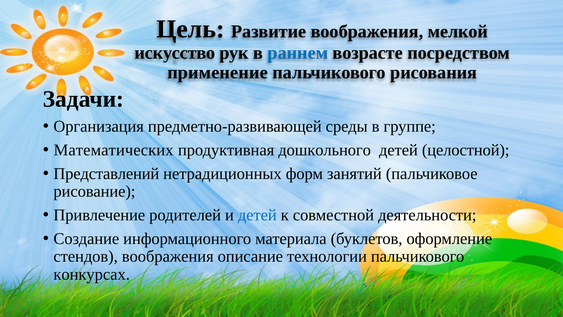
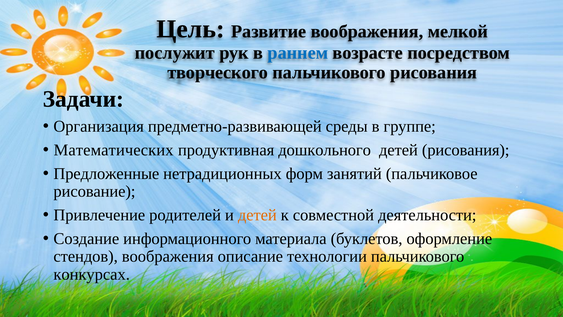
искусство: искусство -> послужит (175, 53)
применение: применение -> творческого (218, 72)
детей целостной: целостной -> рисования (466, 150)
Представлений: Представлений -> Предложенные (106, 174)
детей colour: blue -> orange (257, 215)
